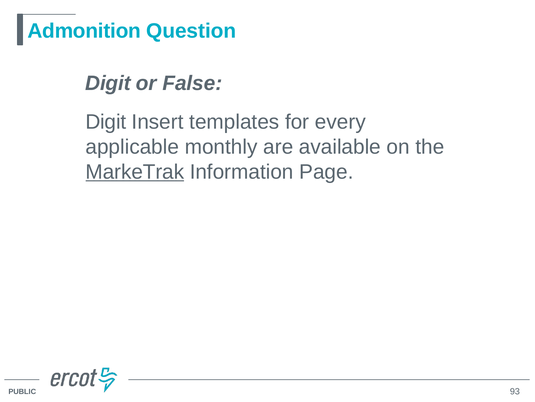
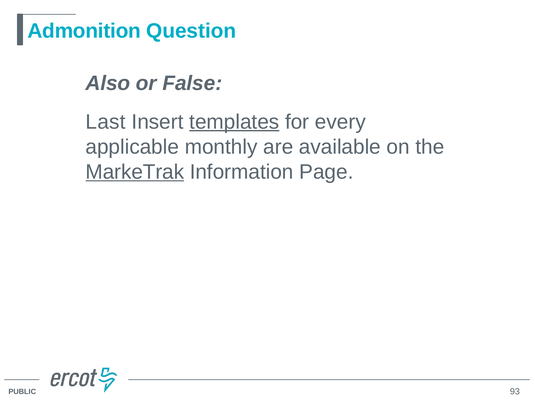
Digit: Digit -> Also (108, 83)
Digit: Digit -> Last (106, 122)
templates underline: none -> present (234, 122)
